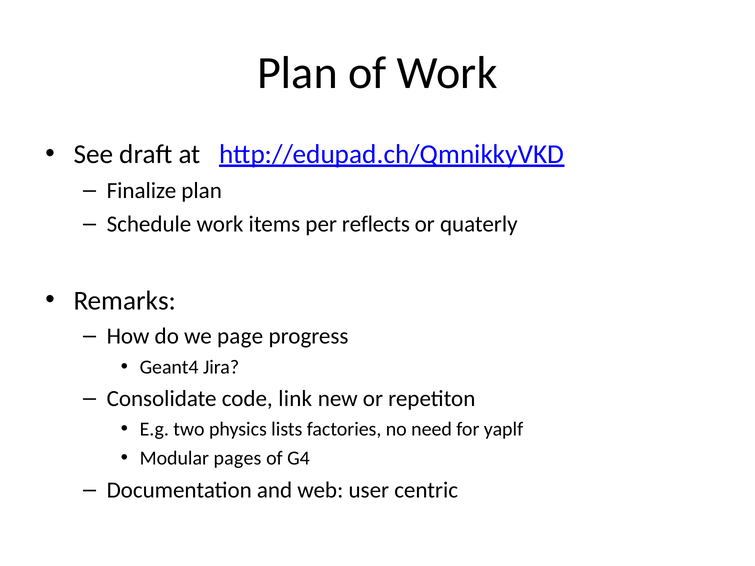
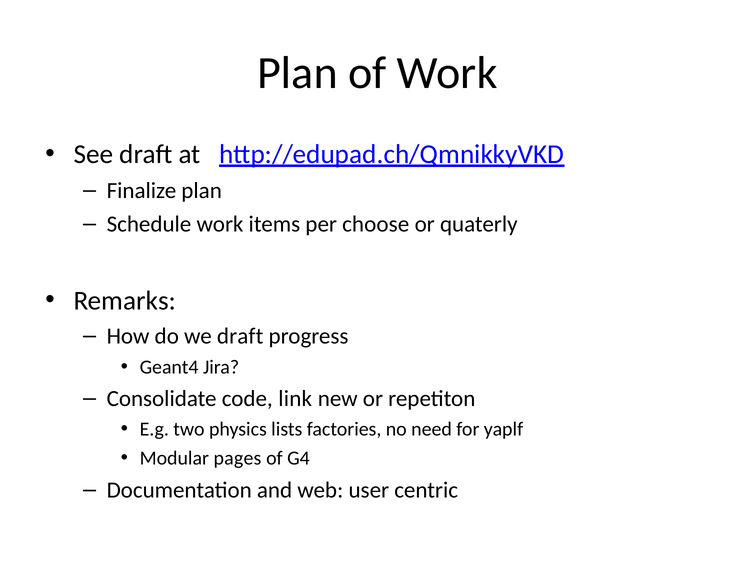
reflects: reflects -> choose (376, 224)
we page: page -> draft (240, 337)
